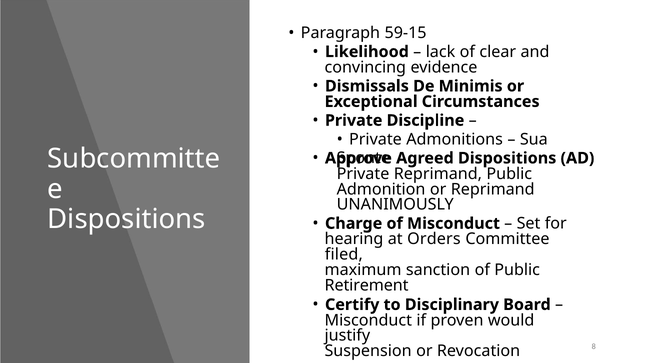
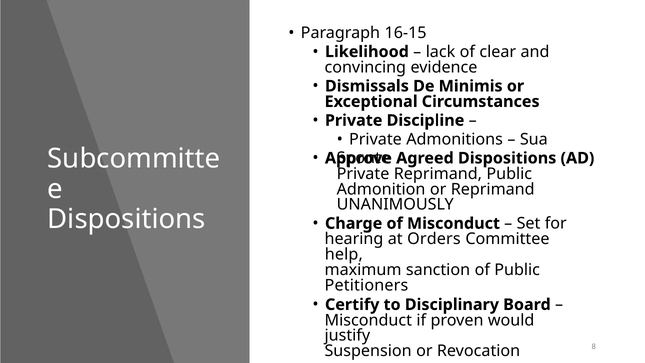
59-15: 59-15 -> 16-15 (406, 33)
filed: filed -> help (344, 254)
Retirement: Retirement -> Petitioners (366, 285)
